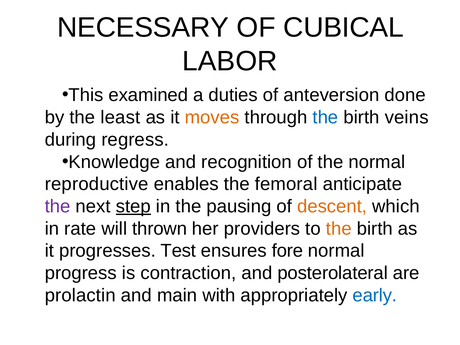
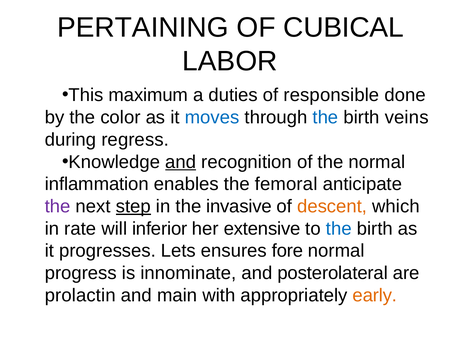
NECESSARY: NECESSARY -> PERTAINING (143, 28)
examined: examined -> maximum (148, 95)
anteversion: anteversion -> responsible (331, 95)
least: least -> color (120, 117)
moves colour: orange -> blue (212, 117)
and underline: none -> present (181, 162)
reproductive: reproductive -> inflammation (97, 184)
pausing: pausing -> invasive (239, 206)
thrown: thrown -> inferior (160, 229)
providers: providers -> extensive (262, 229)
the colour: orange -> blue (339, 229)
Test: Test -> Lets (178, 251)
contraction: contraction -> innominate (188, 273)
early colour: blue -> orange (375, 295)
